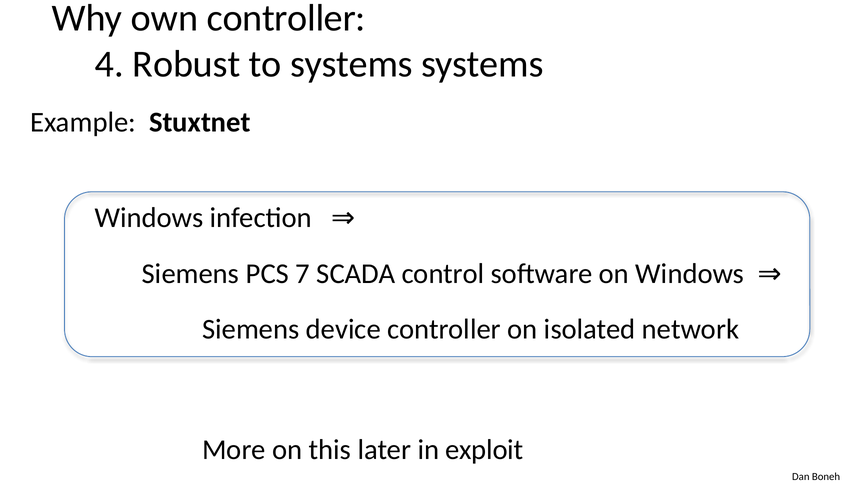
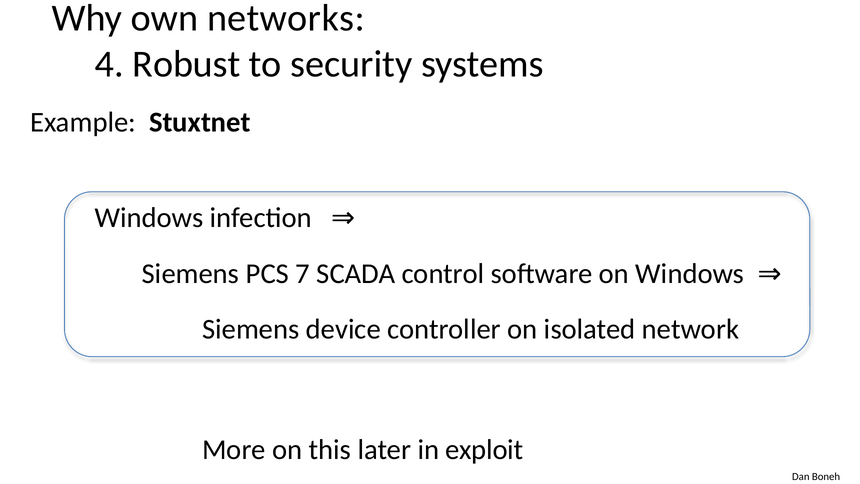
own controller: controller -> networks (286, 18)
to systems: systems -> security (351, 64)
